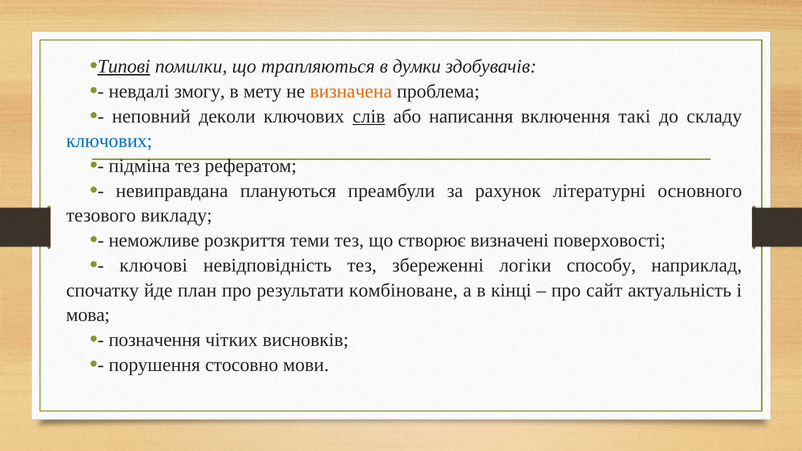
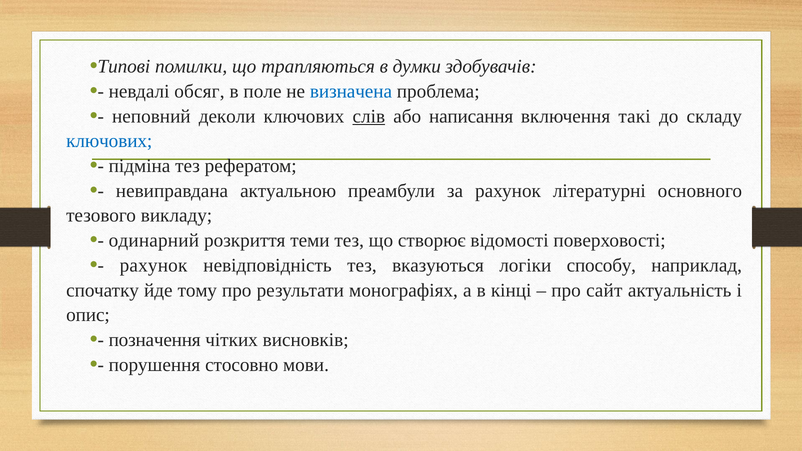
Типові underline: present -> none (124, 66)
змогу: змогу -> обсяг (199, 91)
мету: мету -> поле (262, 91)
визначена colour: orange -> blue (351, 91)
плануються: плануються -> актуальною (288, 191)
неможливе: неможливе -> одинарний (154, 241)
визначені: визначені -> відомості (510, 241)
ключові: ключові -> рахунок (154, 265)
збереженні: збереженні -> вказуються (438, 265)
план: план -> тому (197, 290)
комбіноване: комбіноване -> монографіях (403, 290)
мова: мова -> опис (88, 315)
